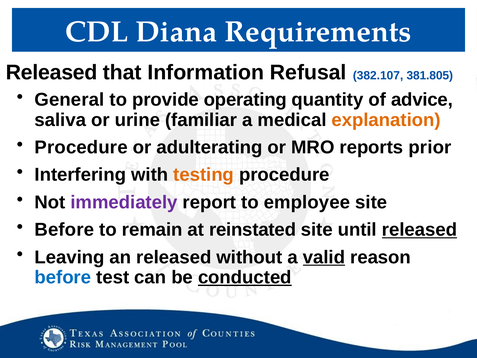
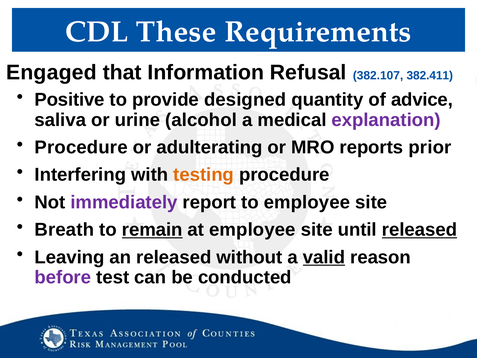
Diana: Diana -> These (176, 32)
Released: Released -> Engaged (51, 72)
381.805: 381.805 -> 382.411 (430, 76)
General: General -> Positive (70, 100)
operating: operating -> designed (245, 100)
familiar: familiar -> alcohol (201, 120)
explanation colour: orange -> purple (386, 120)
Before: Before -> Breath (64, 230)
remain underline: none -> present (152, 230)
at reinstated: reinstated -> employee (252, 230)
before colour: blue -> purple (63, 277)
conducted underline: present -> none (245, 277)
